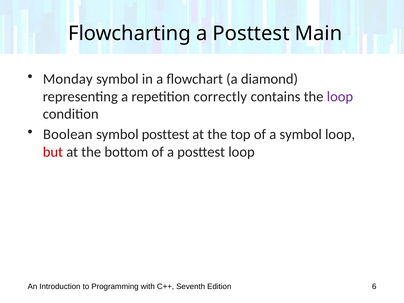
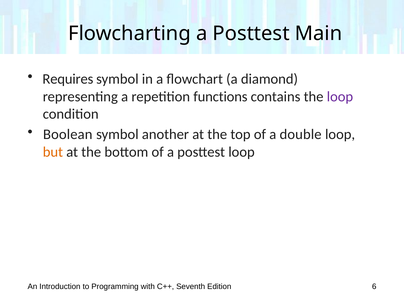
Monday: Monday -> Requires (68, 79)
correctly: correctly -> functions (220, 97)
symbol posttest: posttest -> another (165, 135)
a symbol: symbol -> double (301, 135)
but colour: red -> orange (53, 152)
